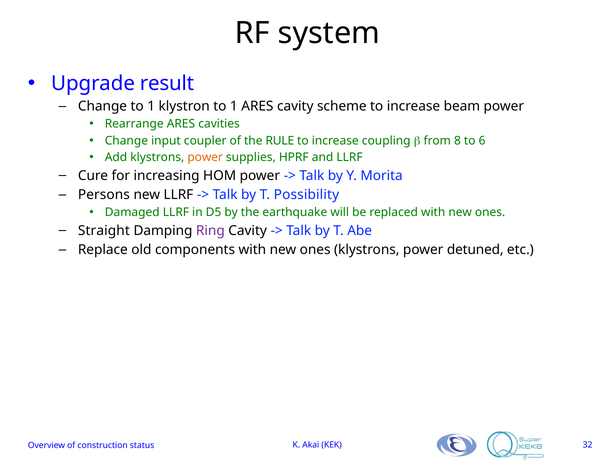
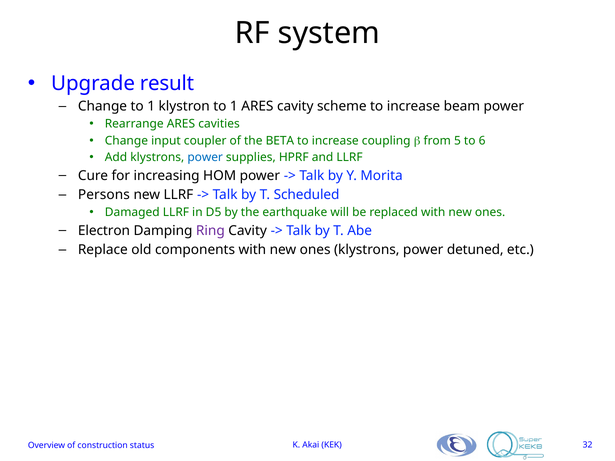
RULE: RULE -> BETA (280, 141)
8: 8 -> 5 (457, 141)
power colour: orange -> blue (205, 158)
Possibility: Possibility -> Scheduled (307, 195)
Straight: Straight -> Electron (104, 231)
